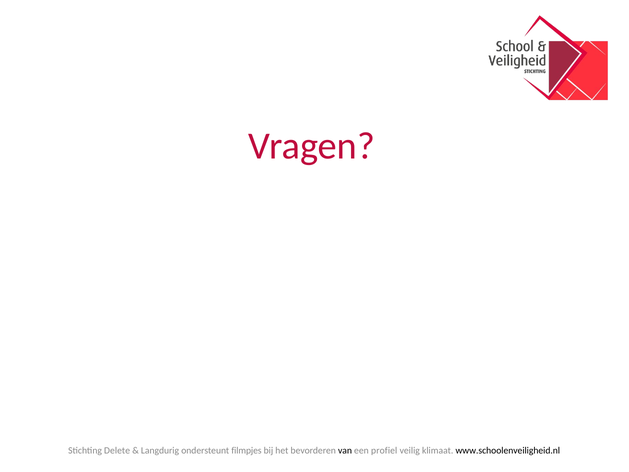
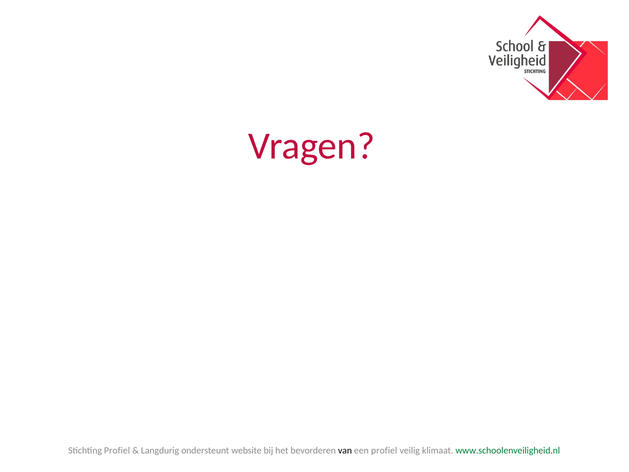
Stichting Delete: Delete -> Profiel (117, 450)
filmpjes: filmpjes -> website (246, 450)
www.schoolenveiligheid.nl colour: black -> green (508, 450)
